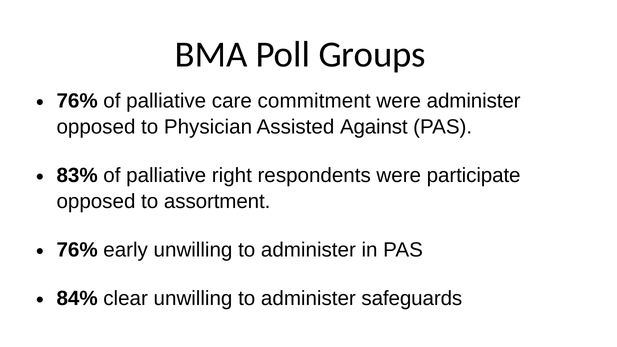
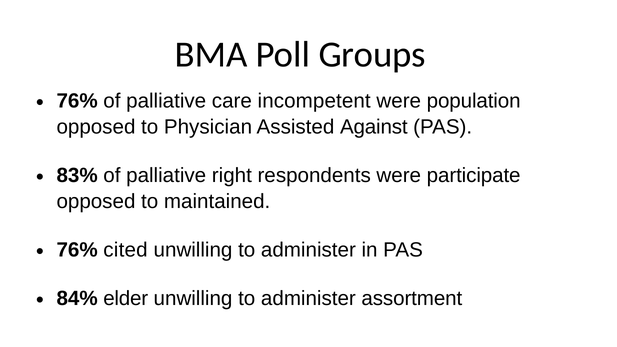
commitment: commitment -> incompetent (314, 101)
were administer: administer -> population (474, 101)
assortment: assortment -> maintained (217, 202)
early: early -> cited (126, 250)
clear: clear -> elder (126, 299)
safeguards: safeguards -> assortment (412, 299)
